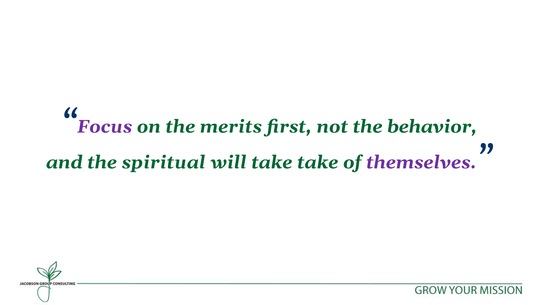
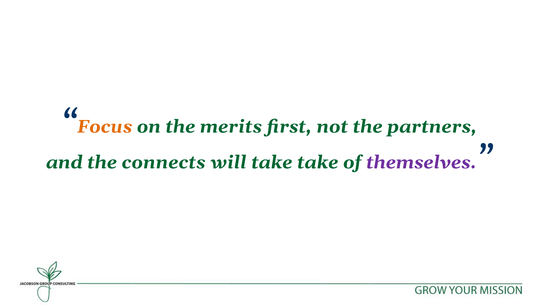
Focus colour: purple -> orange (105, 127)
behavior: behavior -> partners (432, 127)
spiritual: spiritual -> connects (164, 163)
